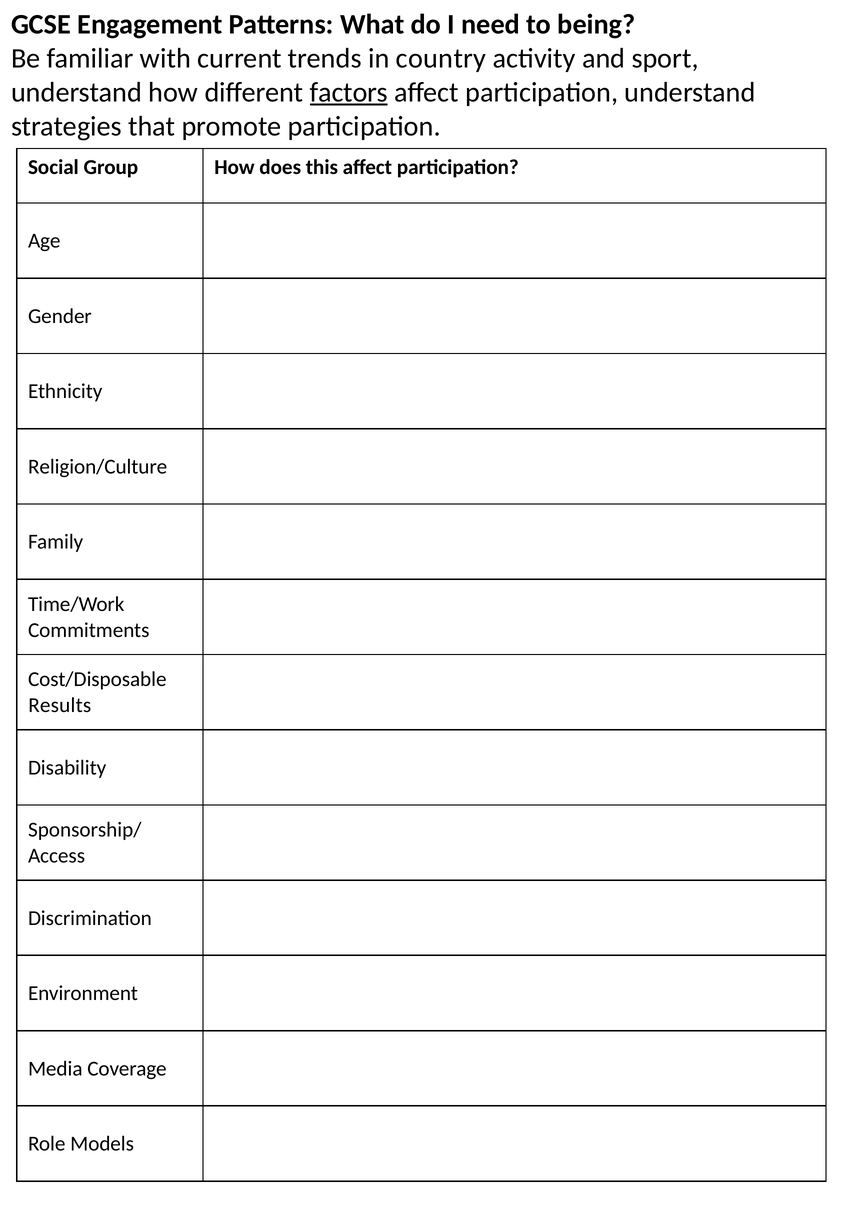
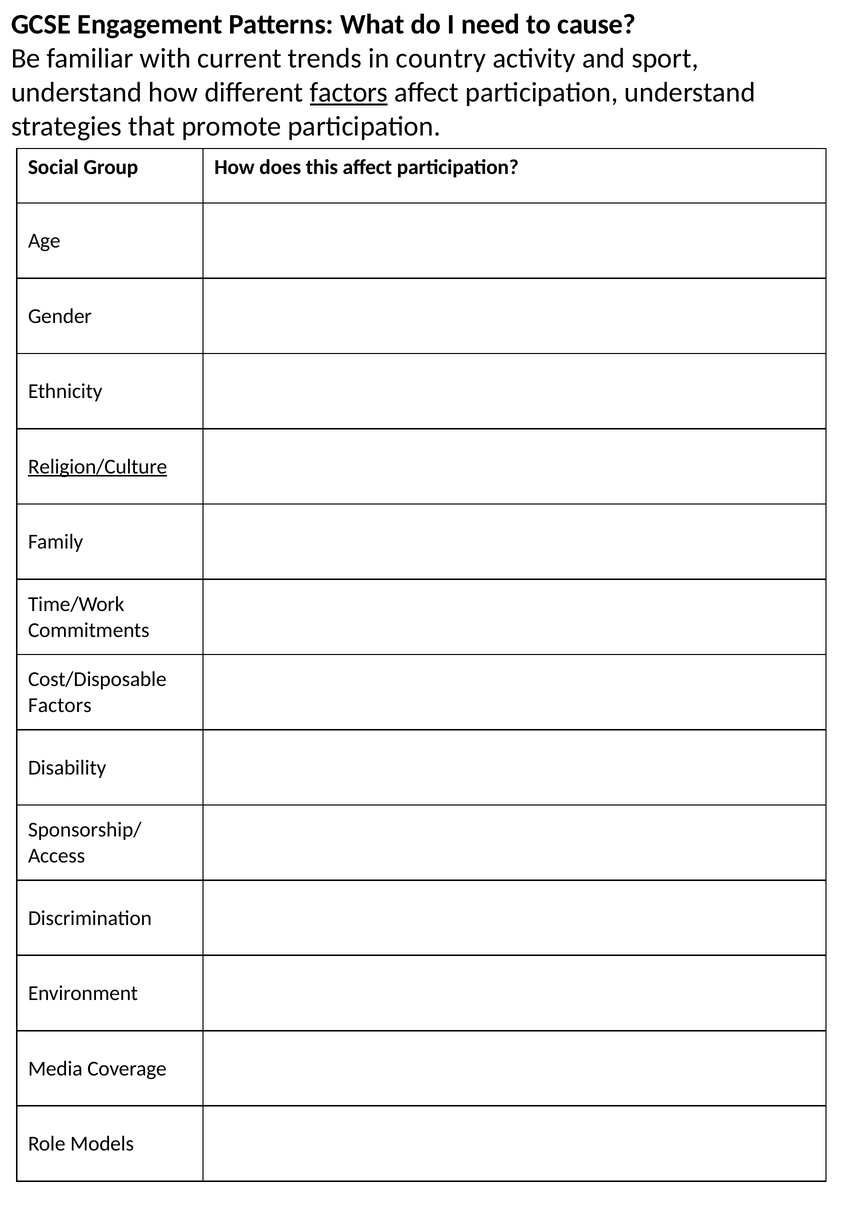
being: being -> cause (597, 24)
Religion/Culture underline: none -> present (98, 467)
Results: Results -> Factors (60, 705)
